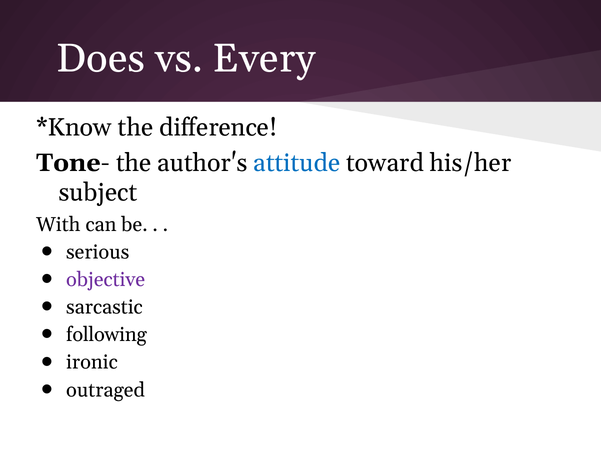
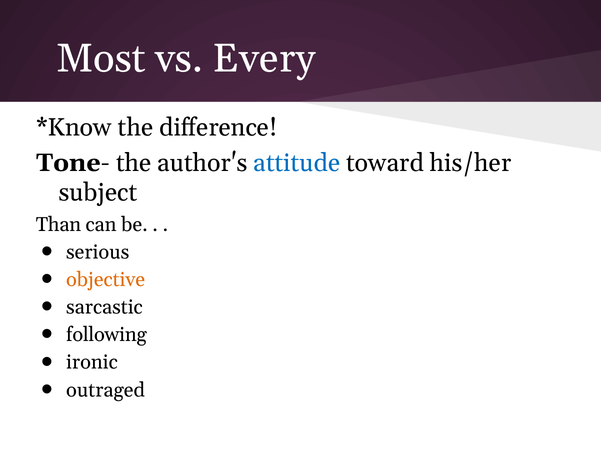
Does: Does -> Most (101, 58)
With: With -> Than (58, 225)
objective colour: purple -> orange (106, 280)
